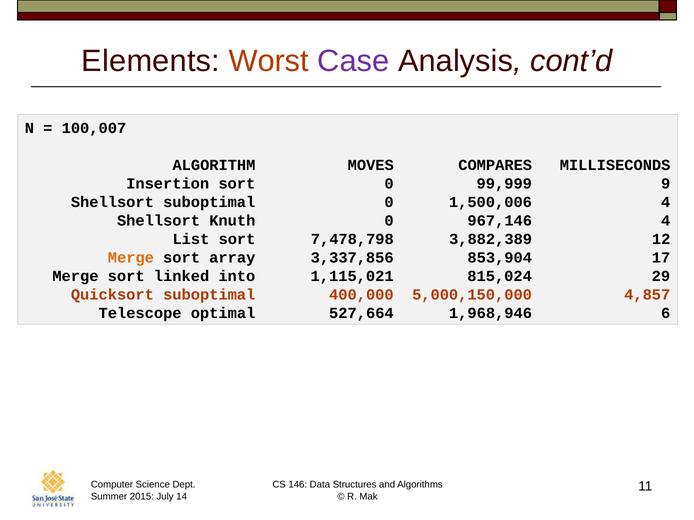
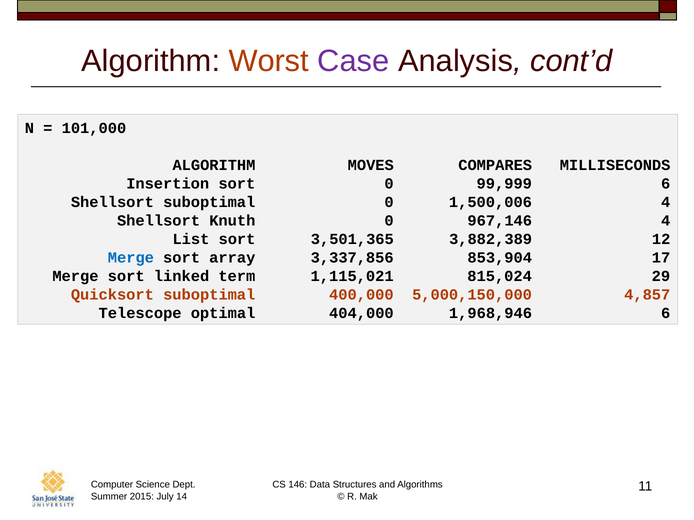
Elements: Elements -> Algorithm (151, 61)
100,007: 100,007 -> 101,000 (94, 128)
99,999 9: 9 -> 6 (666, 184)
7,478,798: 7,478,798 -> 3,501,365 (352, 239)
Merge colour: orange -> blue (131, 258)
into: into -> term (237, 276)
527,664: 527,664 -> 404,000 (361, 313)
